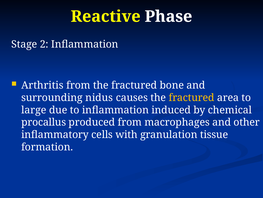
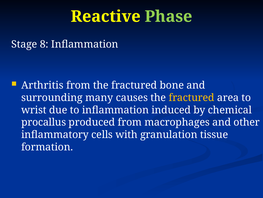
Phase colour: white -> light green (168, 16)
2: 2 -> 8 (44, 44)
nidus: nidus -> many (99, 97)
large: large -> wrist (34, 110)
